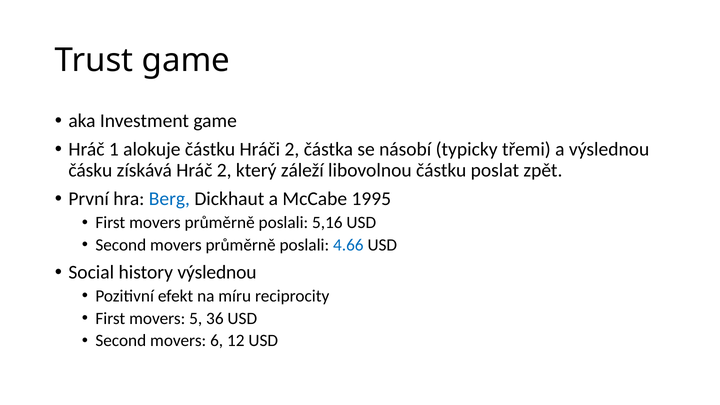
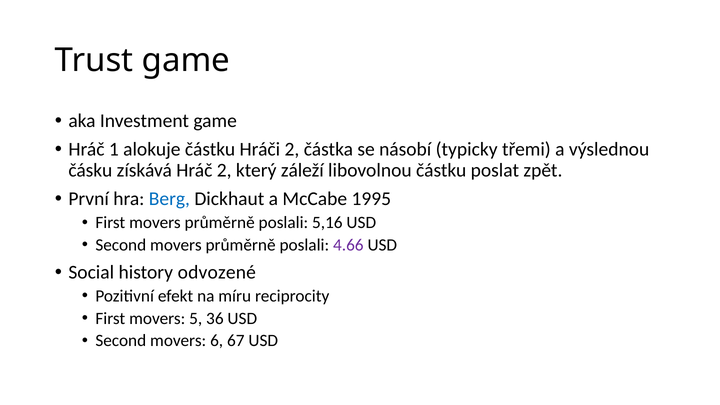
4.66 colour: blue -> purple (348, 245)
history výslednou: výslednou -> odvozené (217, 272)
12: 12 -> 67 (236, 341)
